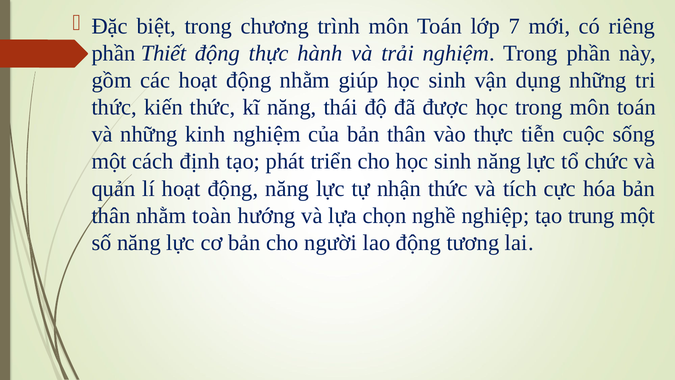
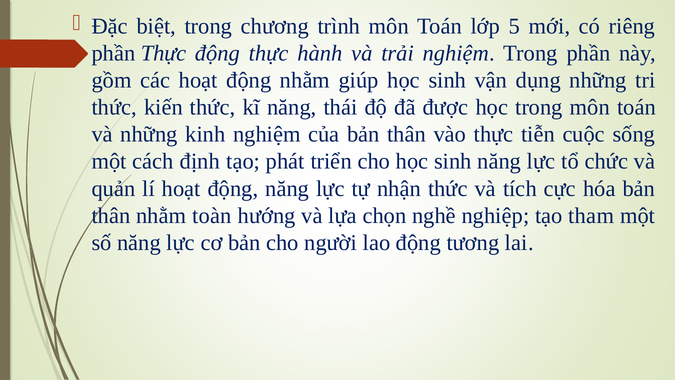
7: 7 -> 5 (514, 26)
phần Thiết: Thiết -> Thực (164, 53)
trung: trung -> tham (591, 215)
